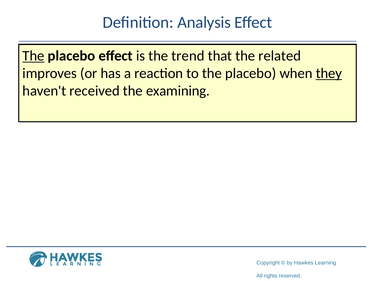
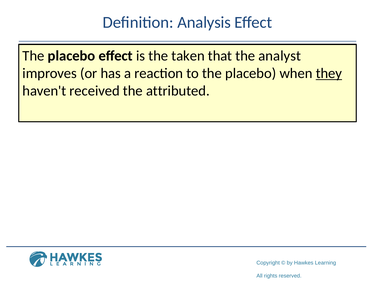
The underline: present -> none (33, 56)
trend: trend -> taken (188, 56)
related: related -> analyst (280, 56)
examining: examining -> attributed (178, 91)
